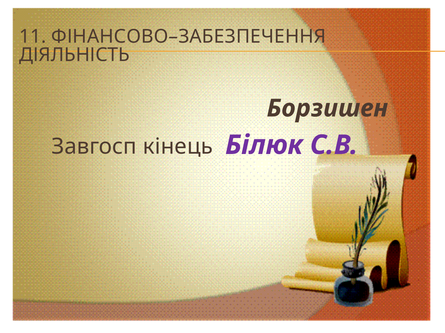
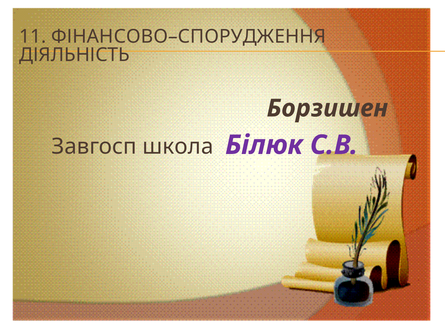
ФІНАНСОВО–ЗАБЕЗПЕЧЕННЯ: ФІНАНСОВО–ЗАБЕЗПЕЧЕННЯ -> ФІНАНСОВО–СПОРУДЖЕННЯ (189, 36)
кінець: кінець -> школа (178, 147)
